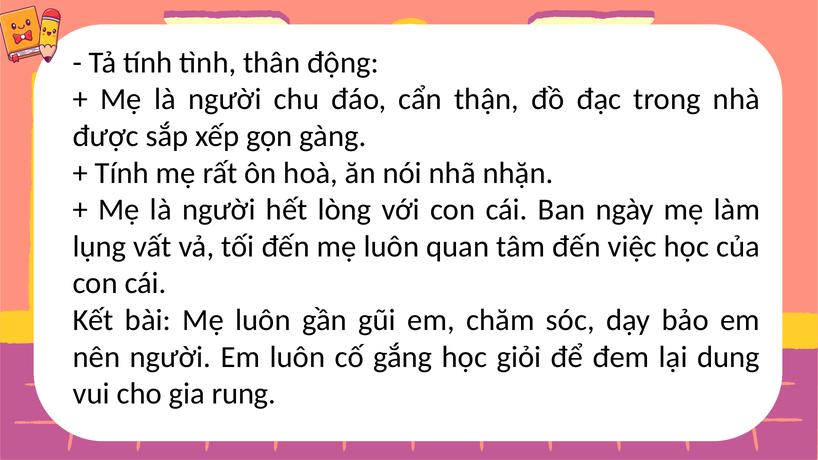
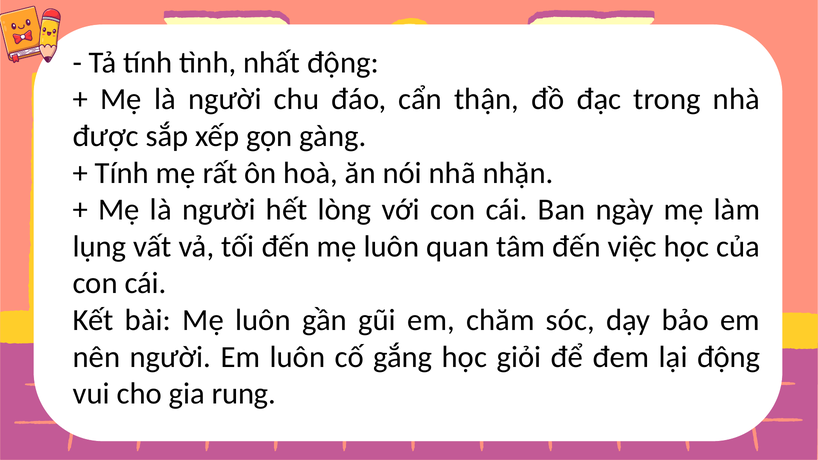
thân: thân -> nhất (272, 63)
lại dung: dung -> động (729, 357)
